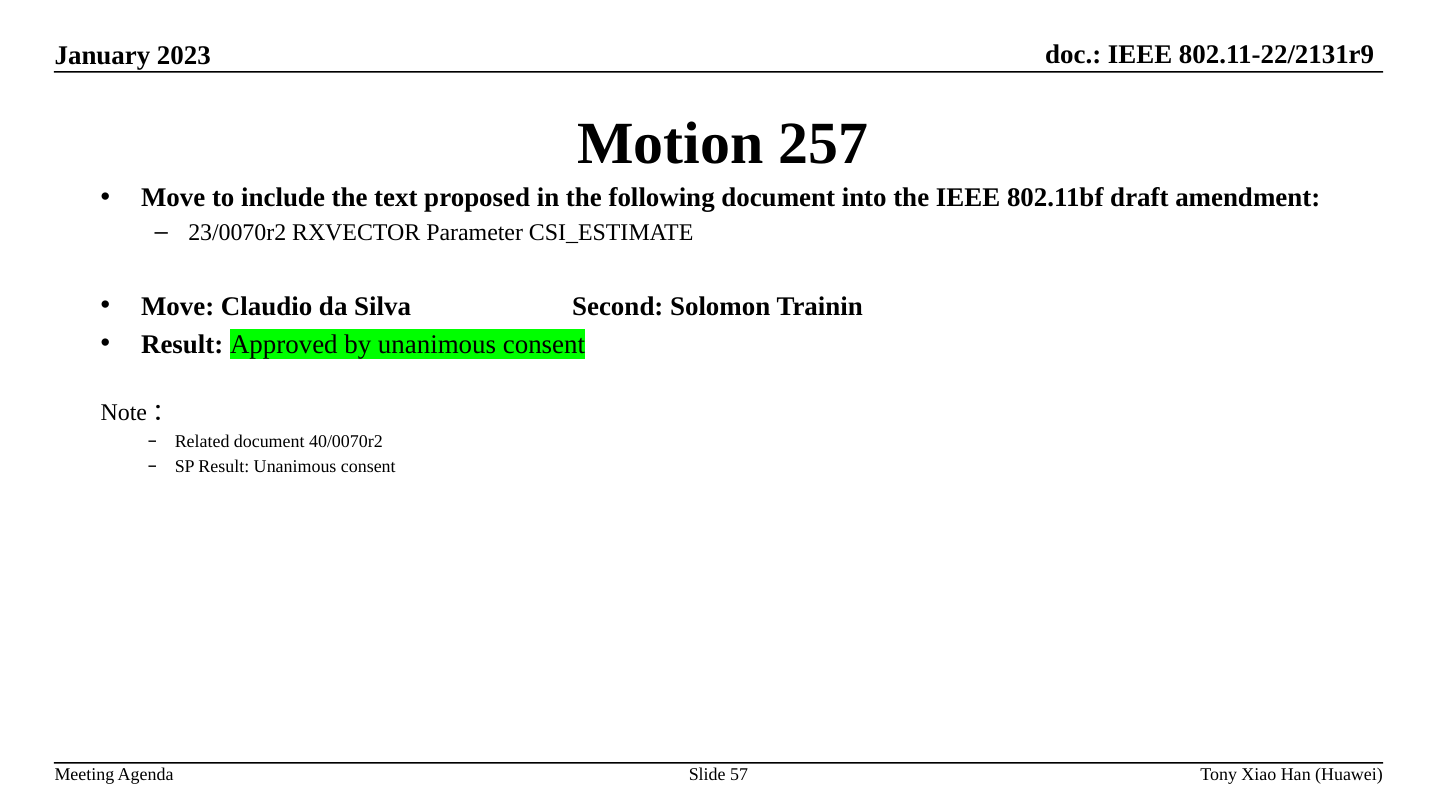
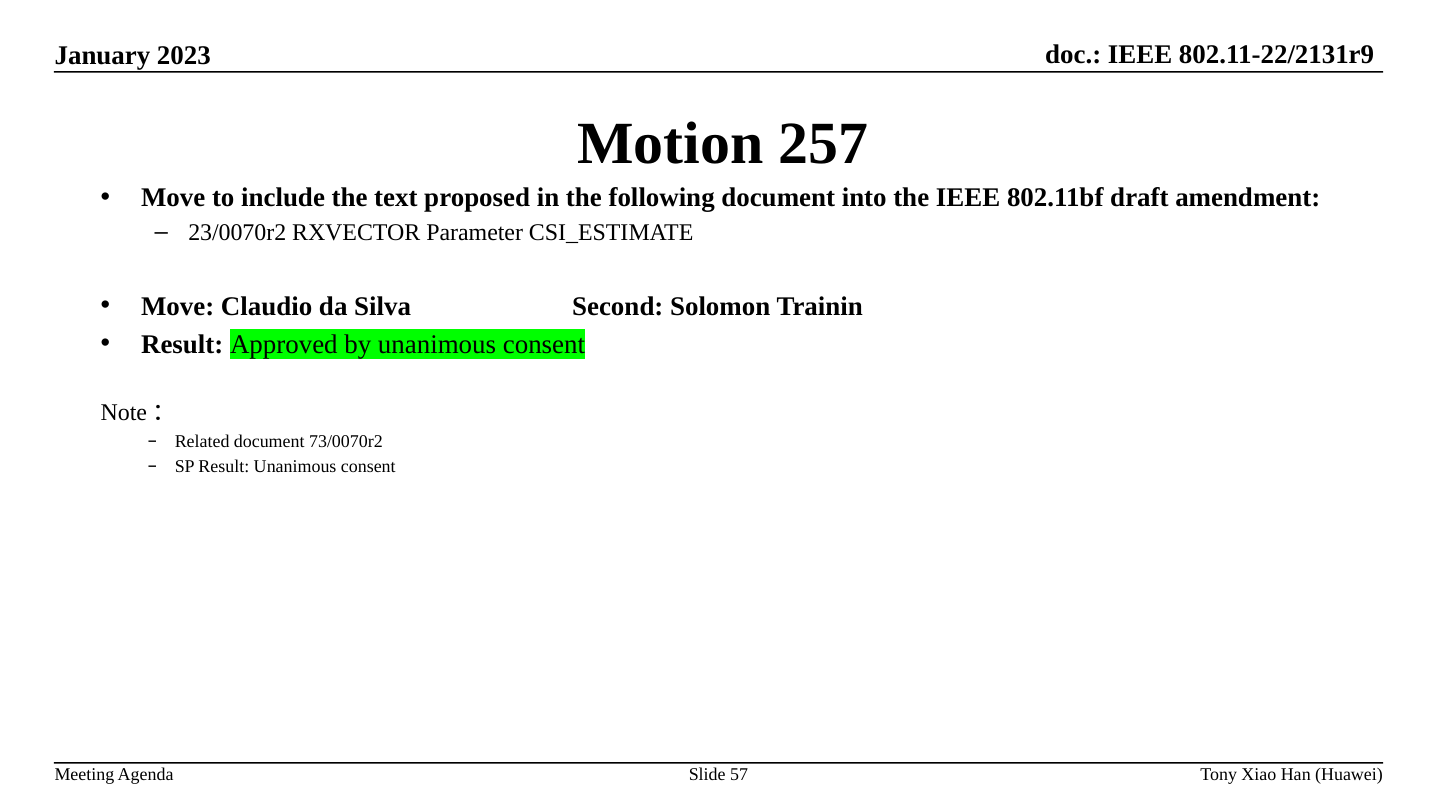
40/0070r2: 40/0070r2 -> 73/0070r2 (346, 441)
